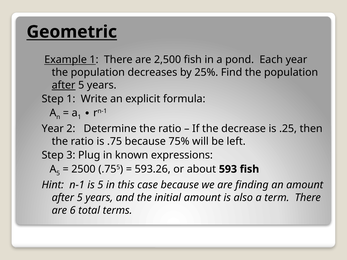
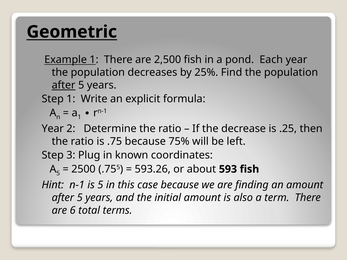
expressions: expressions -> coordinates (182, 155)
